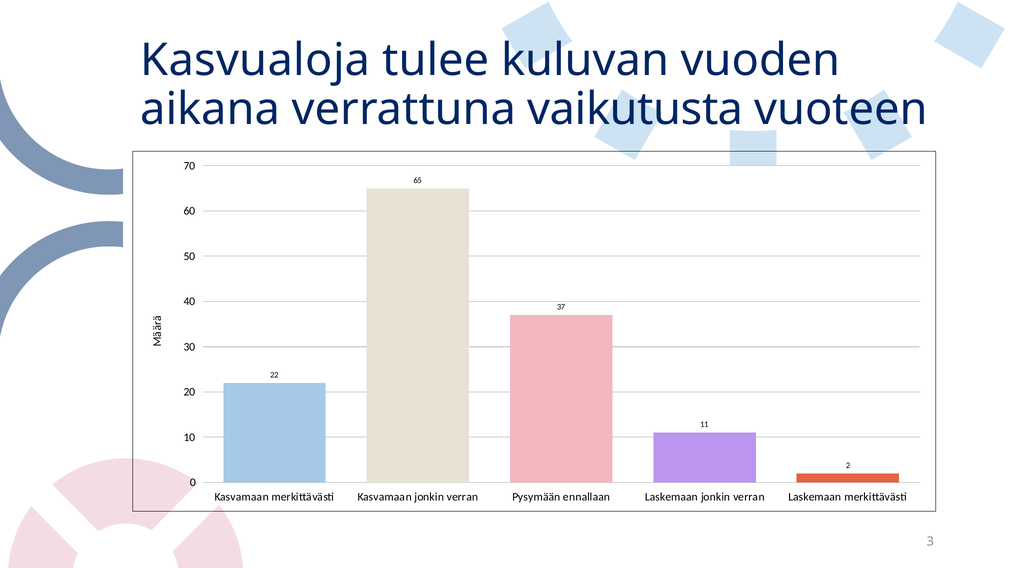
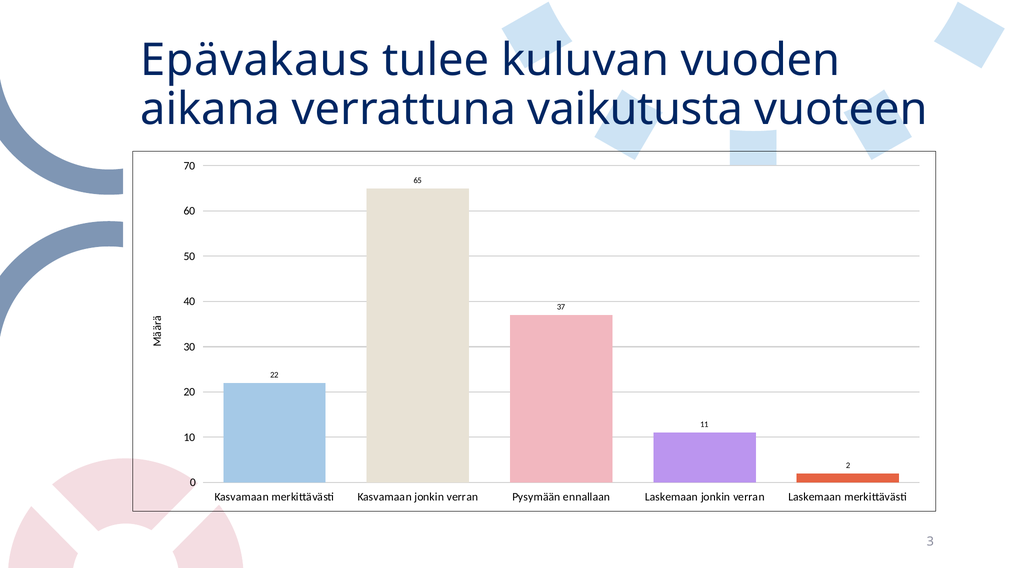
Kasvualoja: Kasvualoja -> Epävakaus (255, 60)
